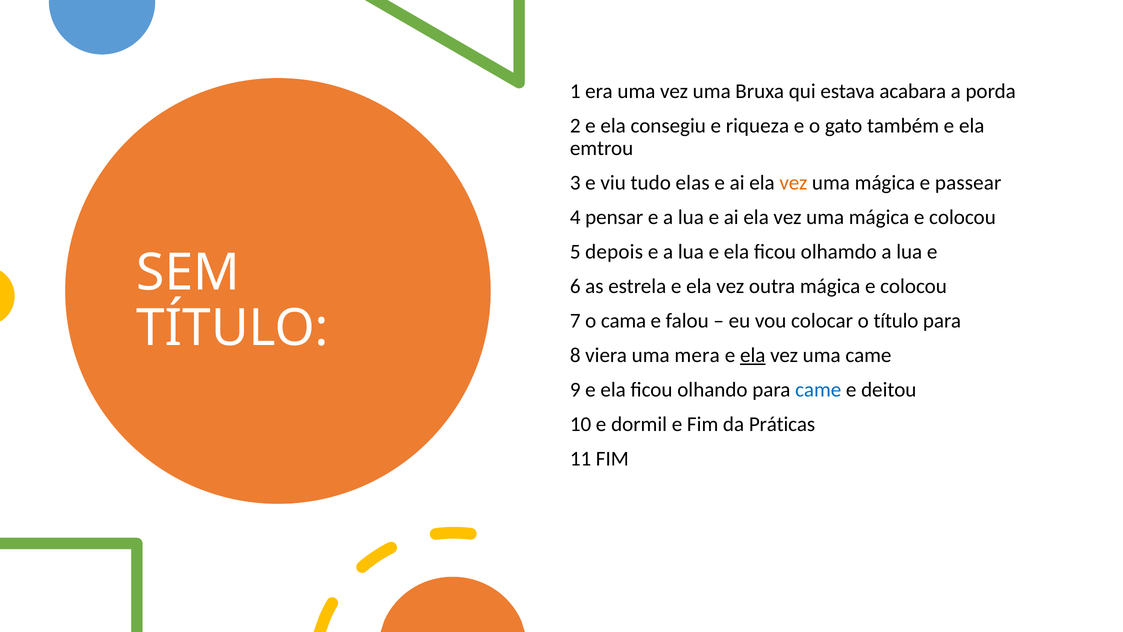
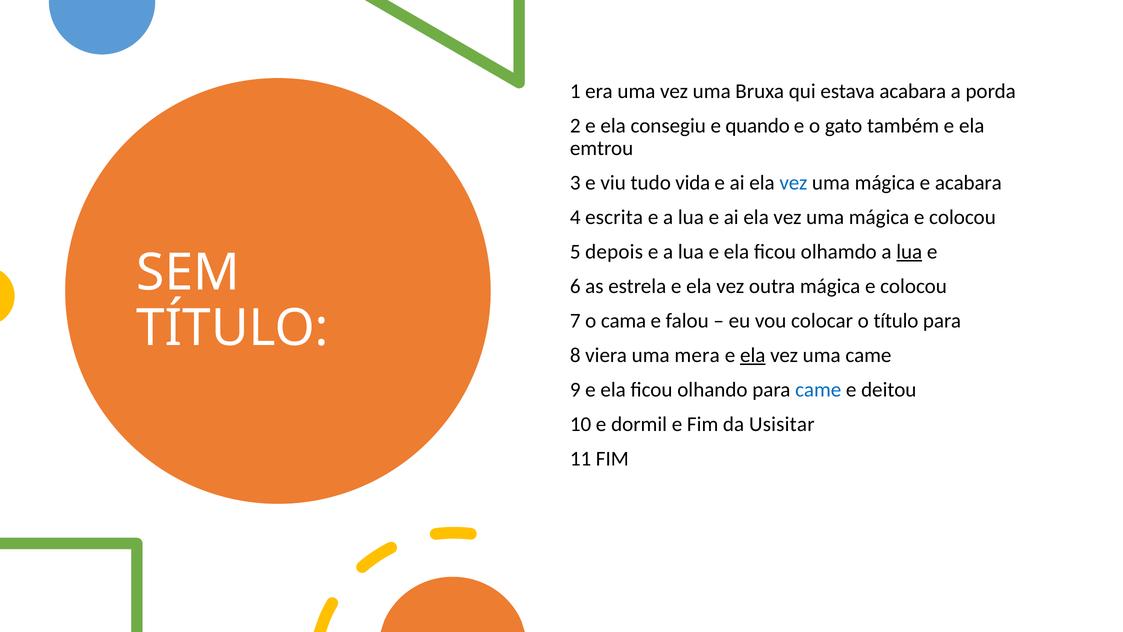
riqueza: riqueza -> quando (758, 126)
elas: elas -> vida (693, 183)
vez colour: orange -> blue (793, 183)
e passear: passear -> acabara (968, 183)
pensar: pensar -> escrita (614, 217)
lua underline: none -> present (909, 252)
Práticas: Práticas -> Usisitar (782, 424)
